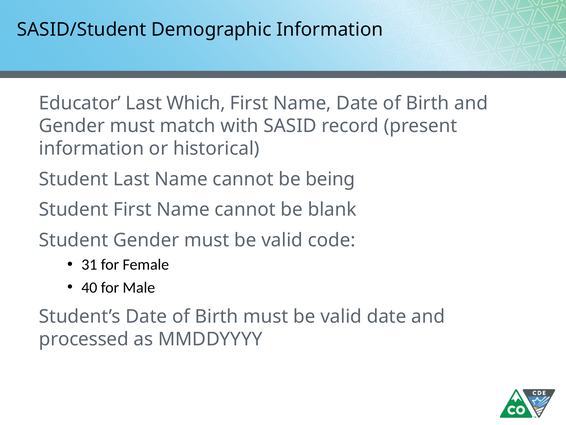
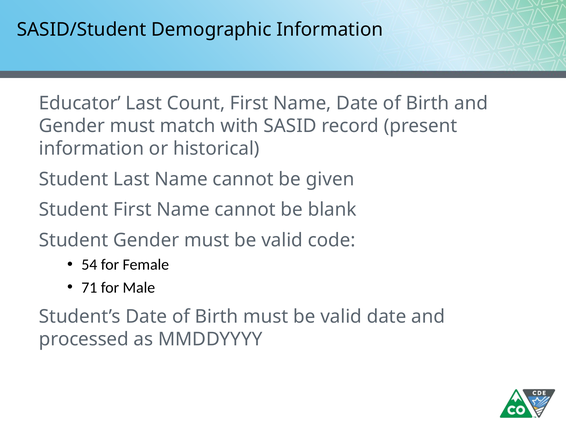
Which: Which -> Count (196, 103)
being: being -> given (330, 179)
31: 31 -> 54 (89, 264)
40: 40 -> 71 (89, 287)
